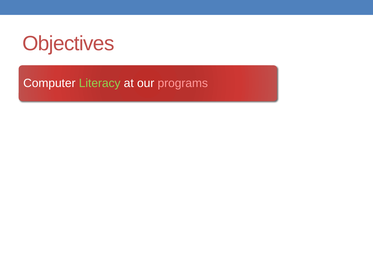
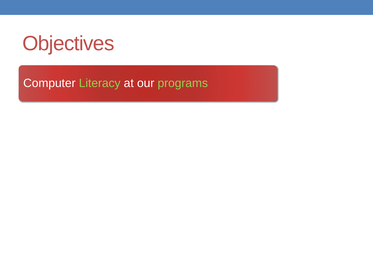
programs colour: pink -> light green (183, 83)
